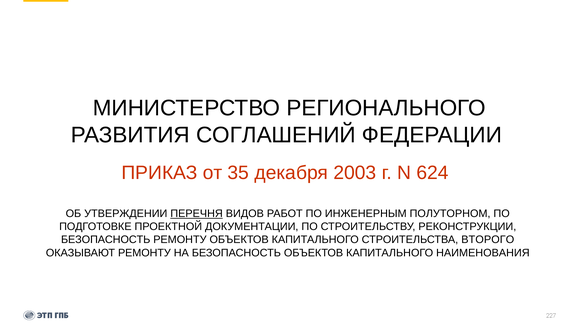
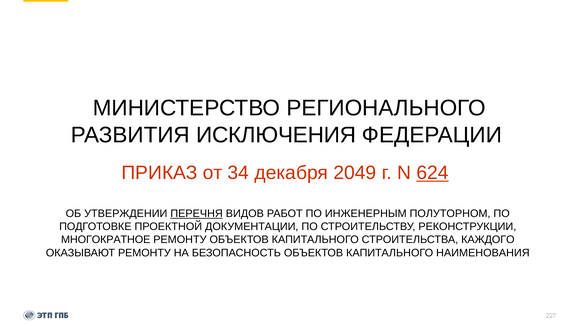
СОГЛАШЕНИЙ: СОГЛАШЕНИЙ -> ИСКЛЮЧЕНИЯ (276, 135)
35: 35 -> 34 (238, 173)
2003: 2003 -> 2049 (355, 173)
624 underline: none -> present (433, 173)
БЕЗОПАСНОСТЬ: БЕЗОПАСНОСТЬ -> МНОГОКРАТНОЕ (106, 239)
ВТОРОГО: ВТОРОГО -> КАЖДОГО (488, 239)
